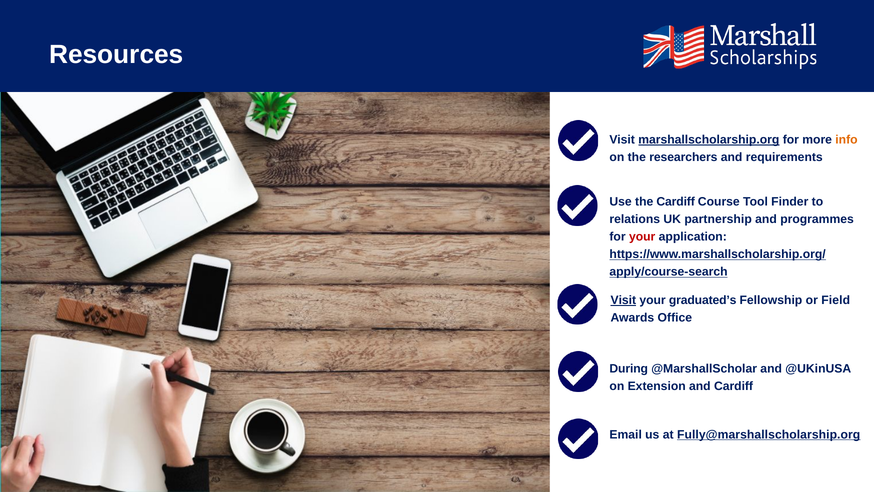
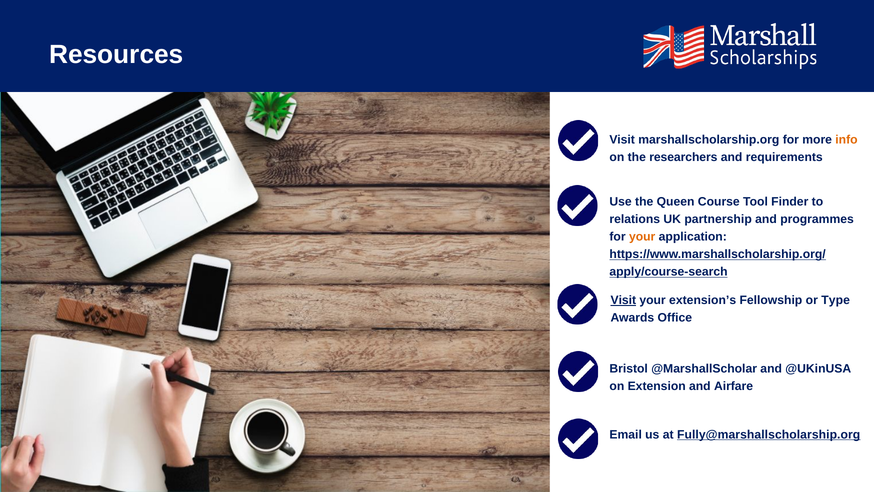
marshallscholarship.org underline: present -> none (709, 140)
the Cardiff: Cardiff -> Queen (676, 202)
your colour: red -> orange (642, 237)
graduated’s: graduated’s -> extension’s (703, 300)
Field: Field -> Type (836, 300)
During: During -> Bristol (629, 369)
and Cardiff: Cardiff -> Airfare (734, 386)
